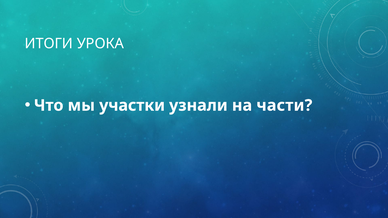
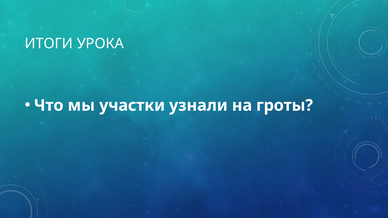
части: части -> гроты (285, 106)
